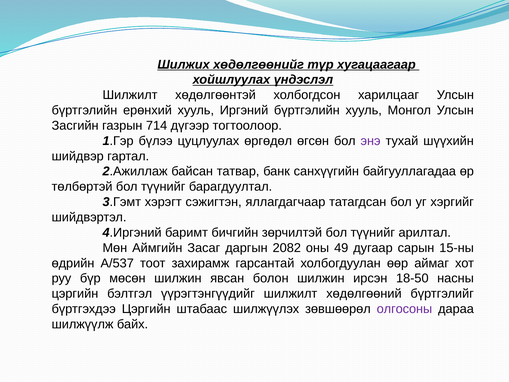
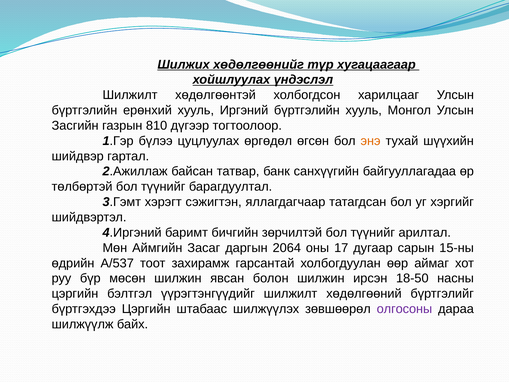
714: 714 -> 810 (157, 126)
энэ colour: purple -> orange (371, 141)
2082: 2082 -> 2064 (287, 248)
49: 49 -> 17 (341, 248)
